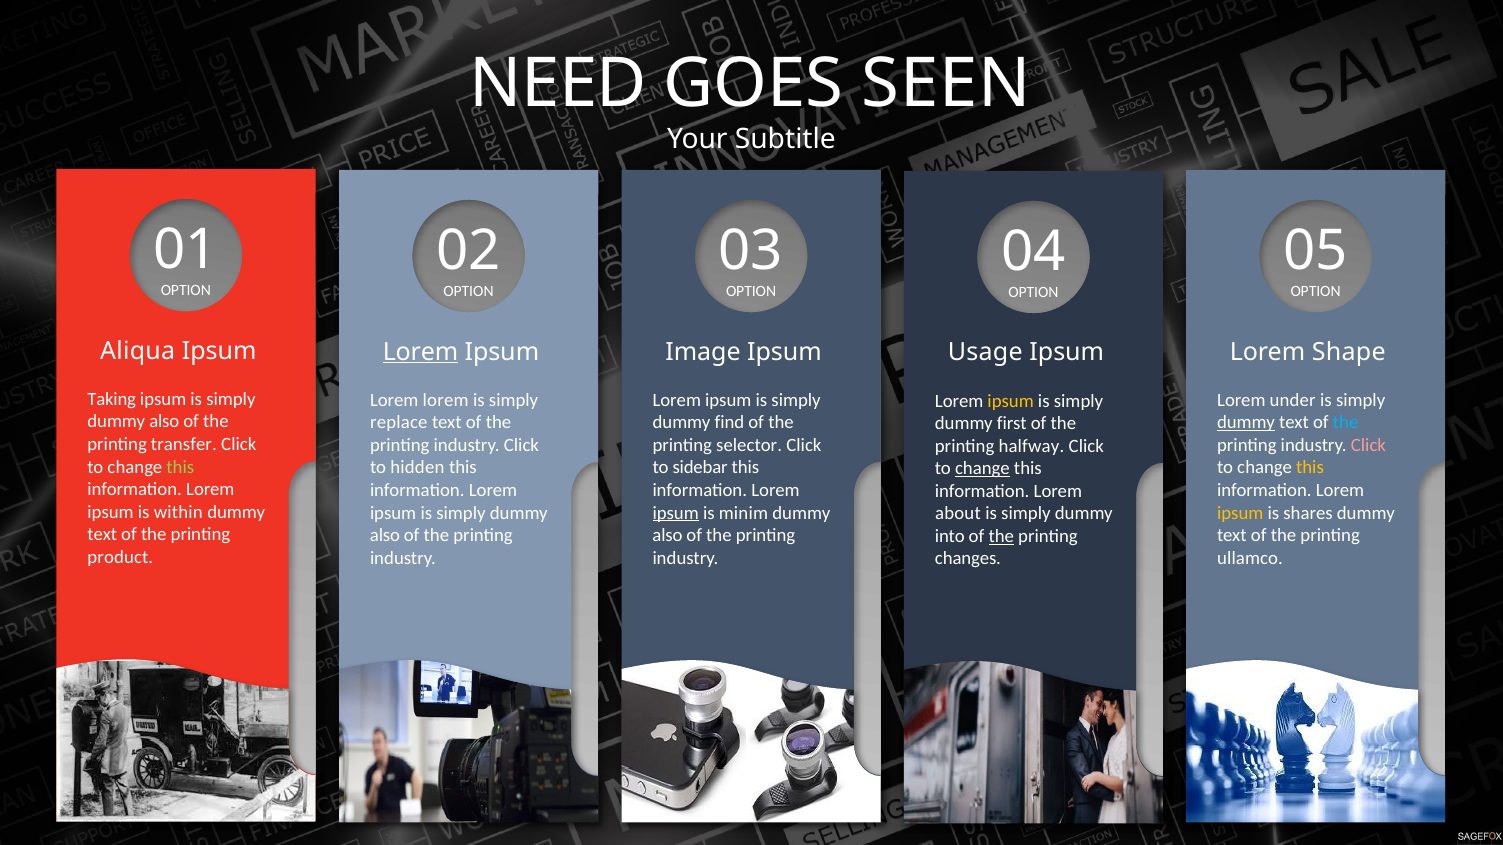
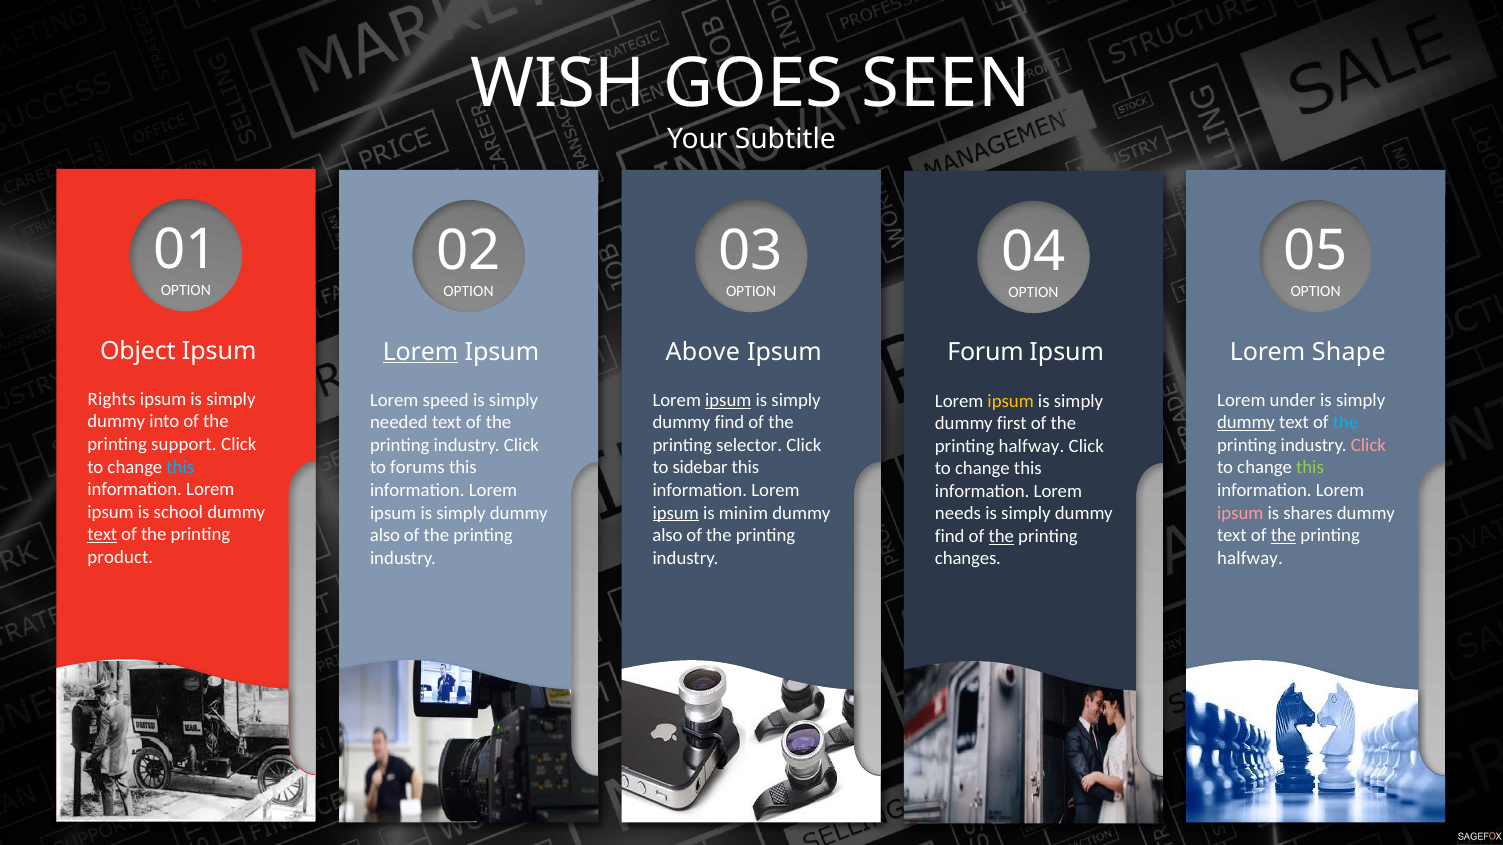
NEED: NEED -> WISH (558, 83)
Aliqua: Aliqua -> Object (138, 351)
Image: Image -> Above (703, 352)
Usage: Usage -> Forum (985, 353)
Taking: Taking -> Rights (112, 399)
Lorem lorem: lorem -> speed (446, 400)
ipsum underline: none -> present (728, 400)
also: also -> into (164, 422)
replace: replace -> needed (399, 423)
transfer: transfer -> support (184, 445)
this colour: light green -> light blue (180, 467)
hidden: hidden -> forums (417, 468)
this colour: yellow -> light green (1310, 468)
change underline: present -> none (982, 469)
within: within -> school (178, 512)
ipsum colour: yellow -> pink (1240, 513)
about: about -> needs (958, 514)
text underline: none -> present (102, 535)
the underline: none -> present (1283, 536)
into: into -> find (950, 537)
ullamco: ullamco -> halfway (1250, 558)
